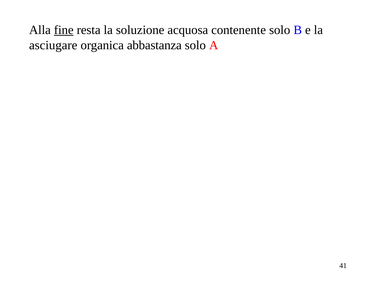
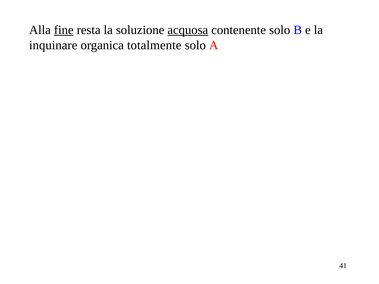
acquosa underline: none -> present (188, 30)
asciugare: asciugare -> inquinare (53, 45)
abbastanza: abbastanza -> totalmente (154, 45)
